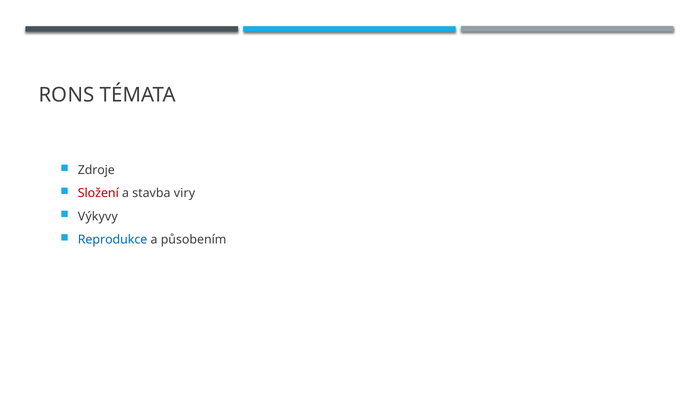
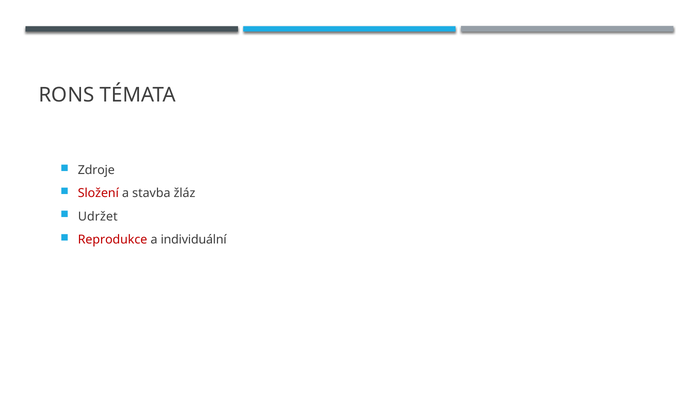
viry: viry -> žláz (185, 193)
Výkyvy: Výkyvy -> Udržet (98, 217)
Reprodukce colour: blue -> red (113, 240)
působením: působením -> individuální (194, 240)
